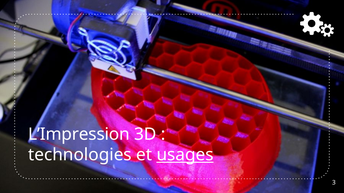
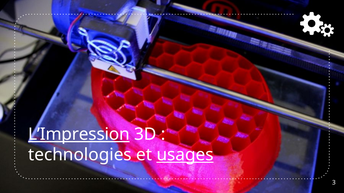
L’Impression underline: none -> present (79, 135)
